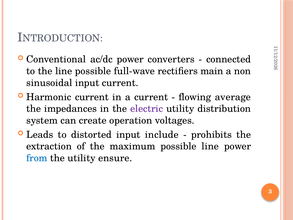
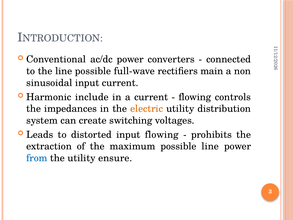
Harmonic current: current -> include (92, 97)
average: average -> controls (233, 97)
electric colour: purple -> orange (147, 109)
operation: operation -> switching (131, 120)
input include: include -> flowing (162, 134)
